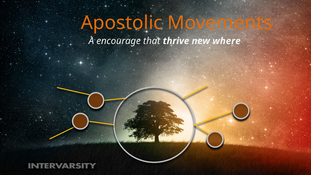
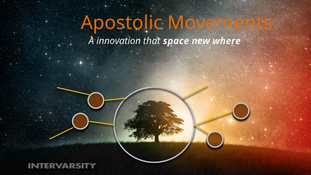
encourage: encourage -> innovation (119, 41)
thrive: thrive -> space (176, 41)
